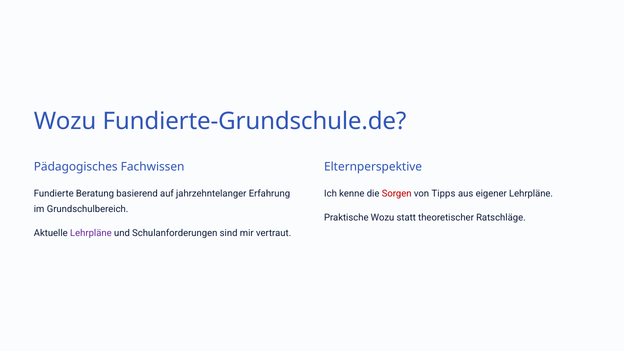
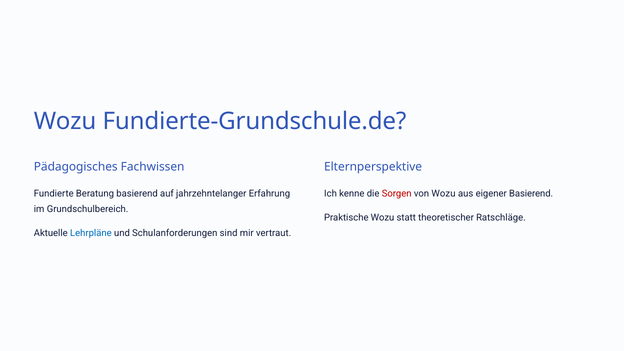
von Tipps: Tipps -> Wozu (443, 194)
eigener Lehrpläne: Lehrpläne -> Basierend (531, 194)
Lehrpläne colour: purple -> blue (91, 233)
